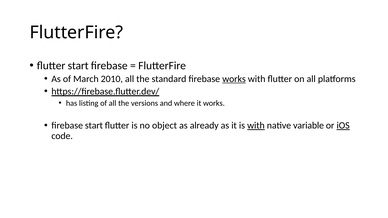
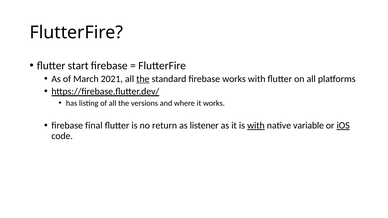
2010: 2010 -> 2021 (112, 79)
the underline: none -> present (143, 79)
works underline: present -> none (234, 79)
firebase start: start -> final (94, 126)
object: object -> return (165, 126)
already: already -> listener (204, 126)
